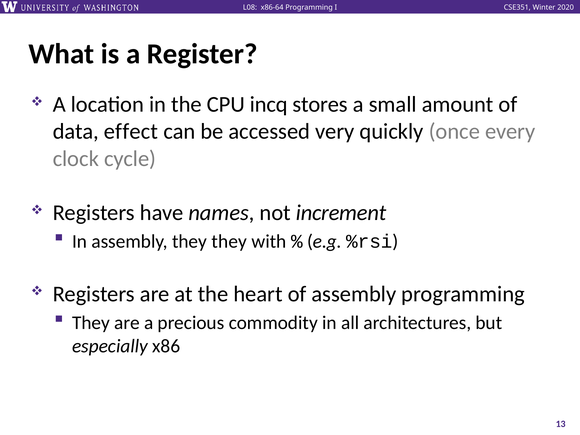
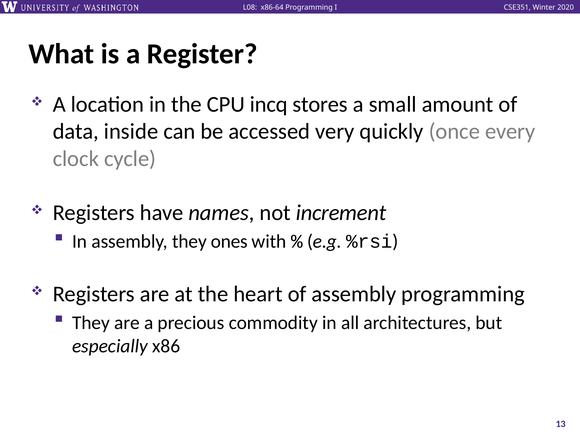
effect: effect -> inside (131, 132)
they they: they -> ones (229, 242)
